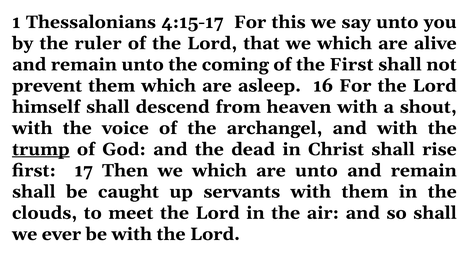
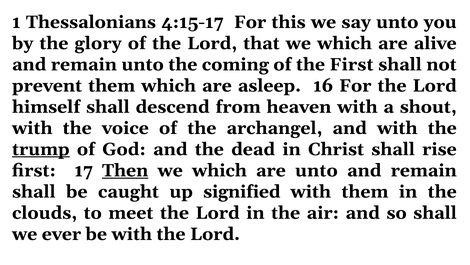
ruler: ruler -> glory (98, 43)
Then underline: none -> present (125, 170)
servants: servants -> signified (242, 191)
